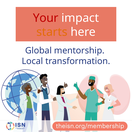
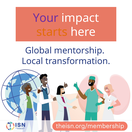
Your colour: red -> purple (46, 18)
